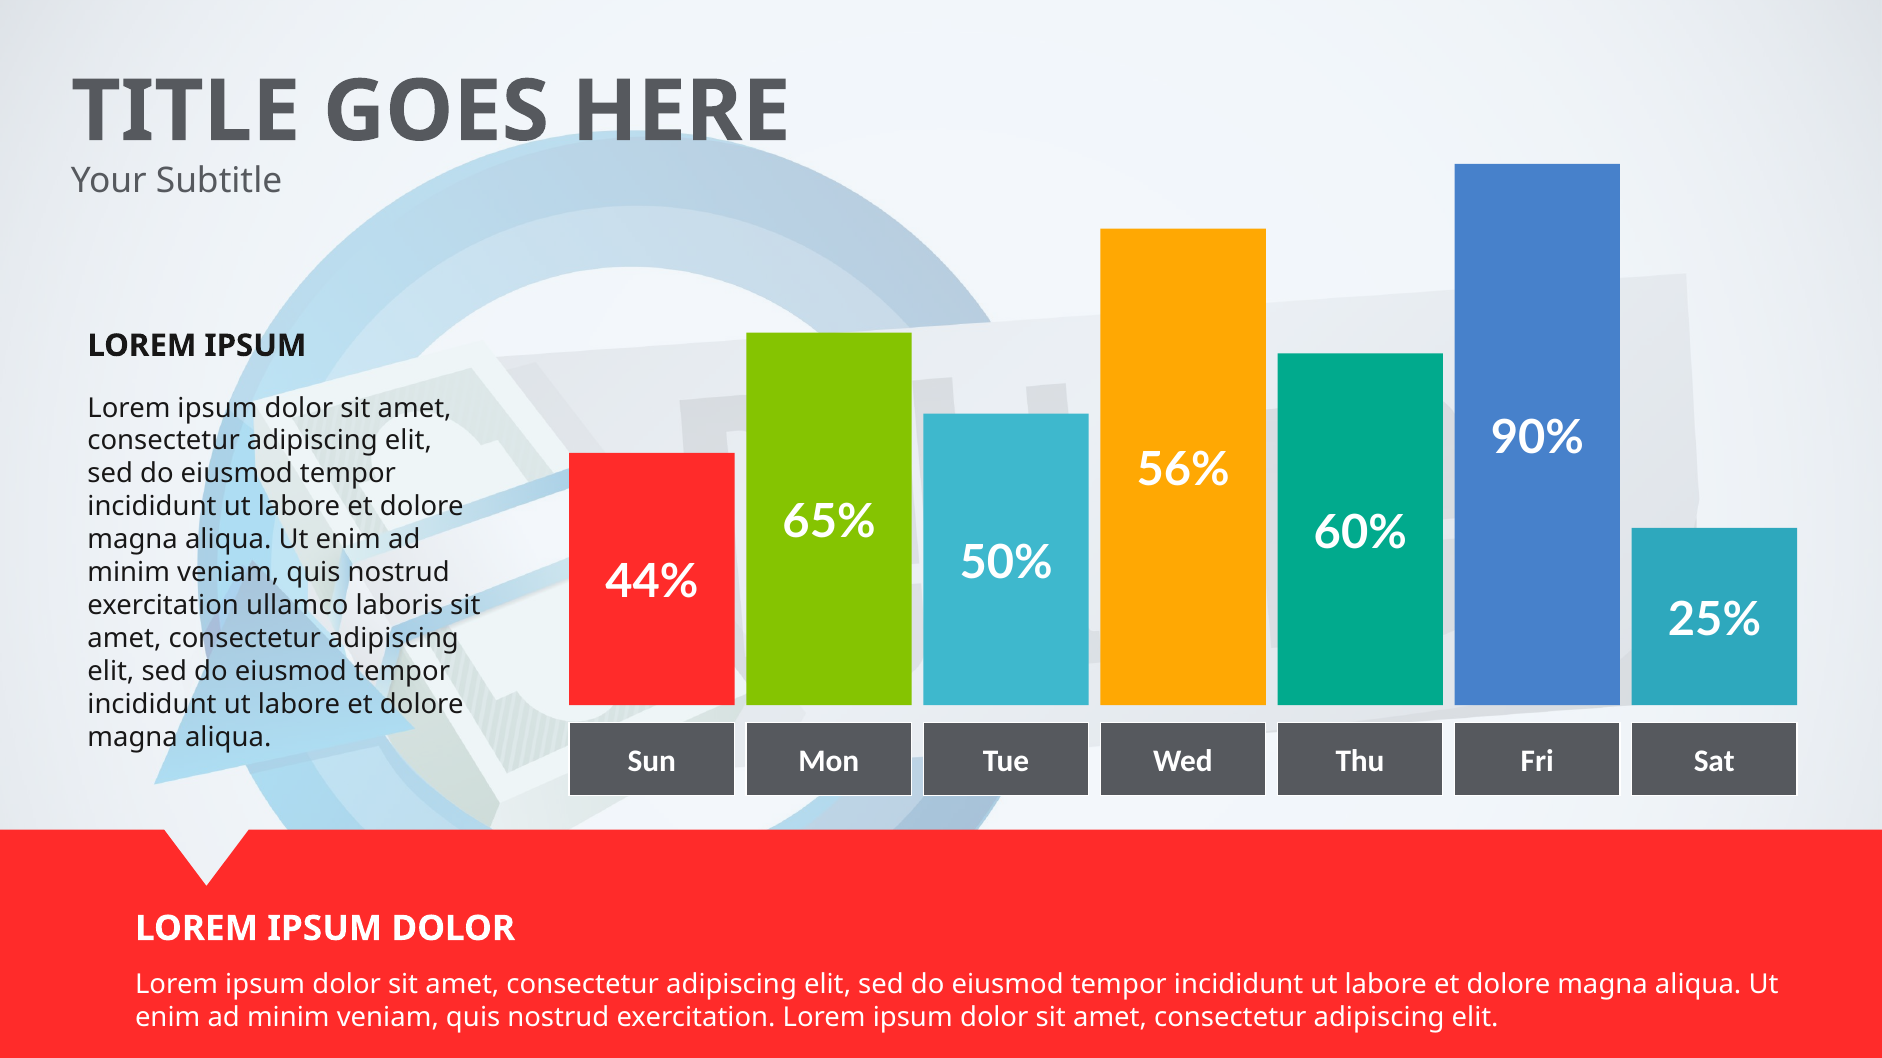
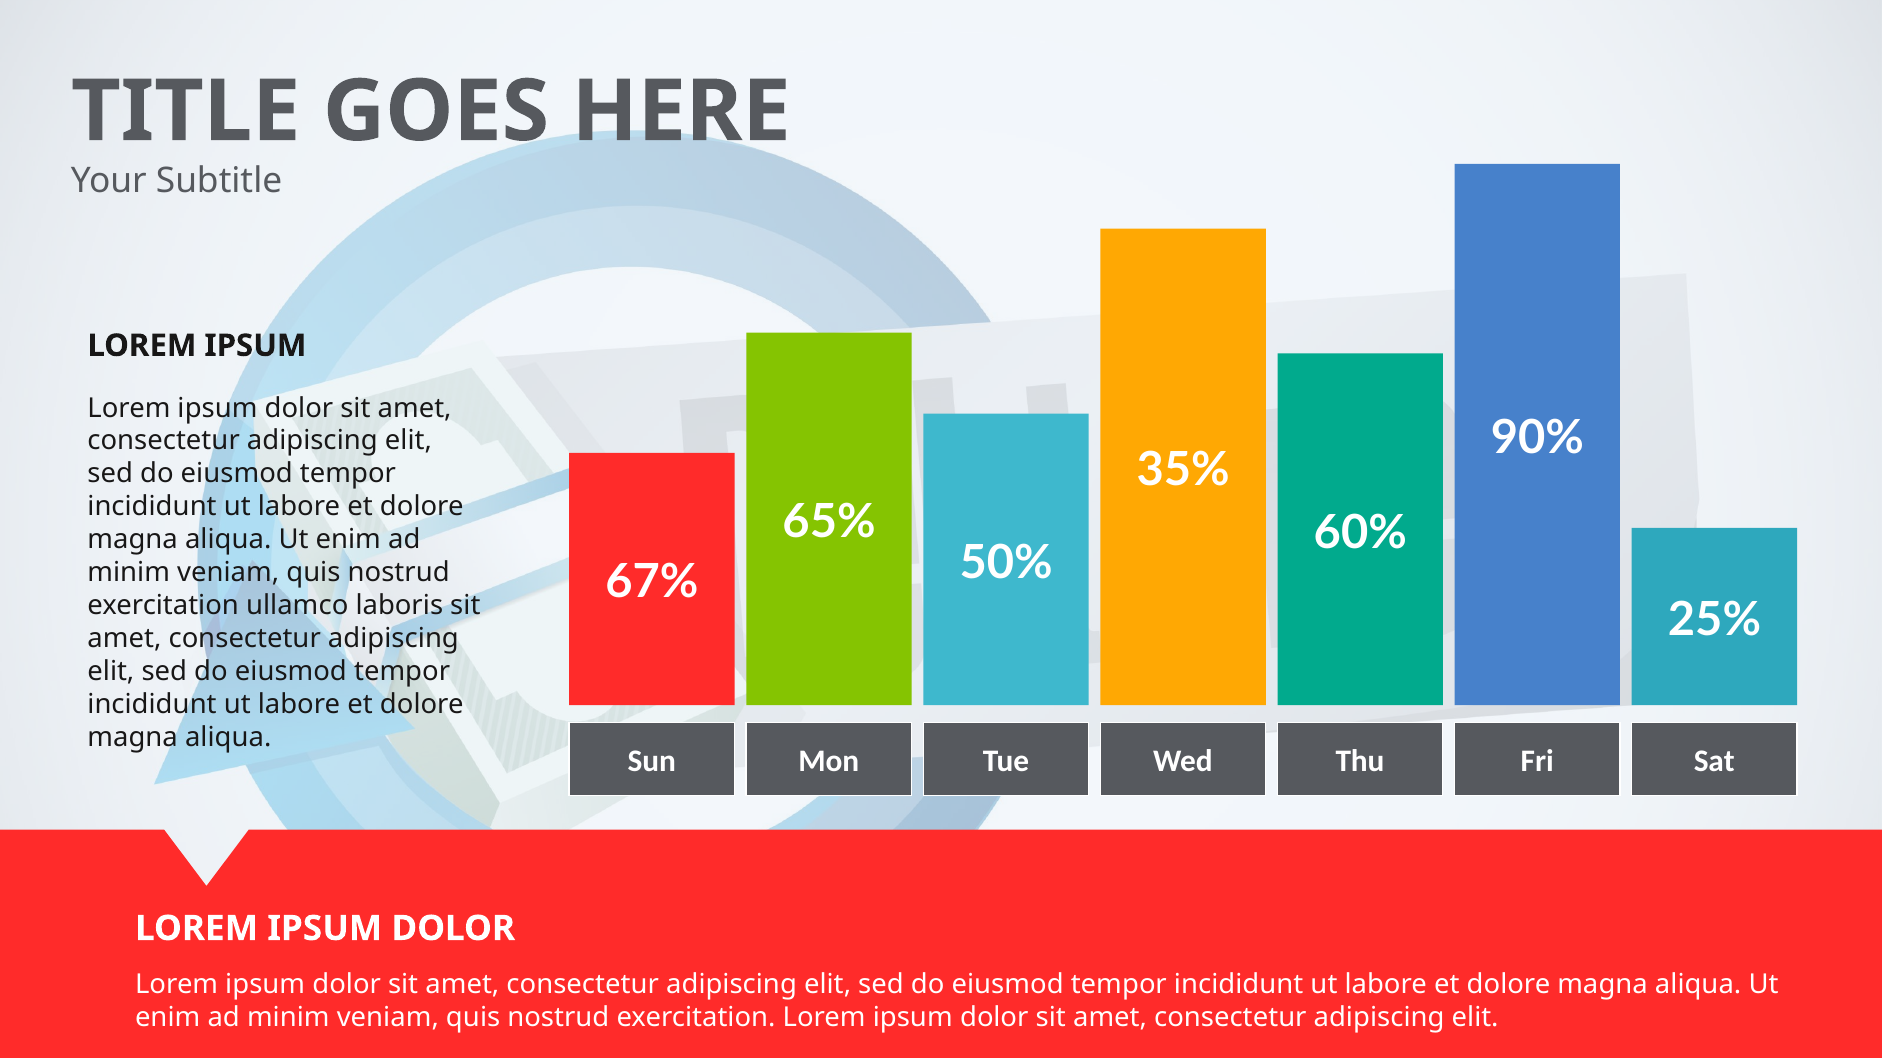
56%: 56% -> 35% (1183, 470)
44%: 44% -> 67% (652, 583)
